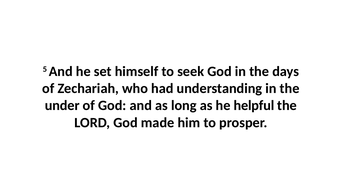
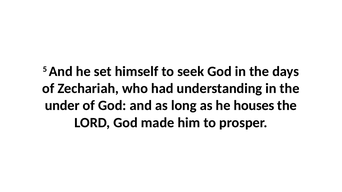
helpful: helpful -> houses (254, 106)
